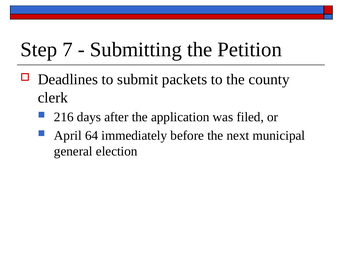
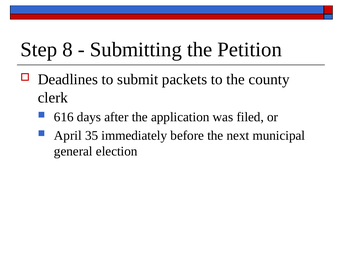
7: 7 -> 8 (67, 49)
216: 216 -> 616 (64, 117)
64: 64 -> 35 (92, 136)
